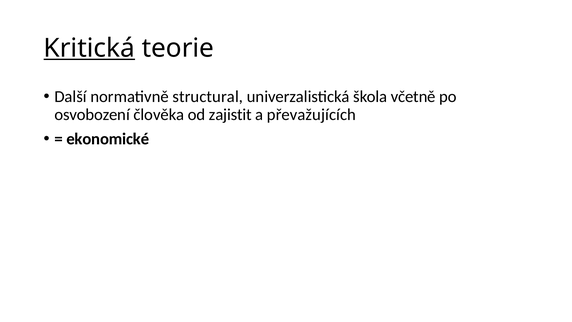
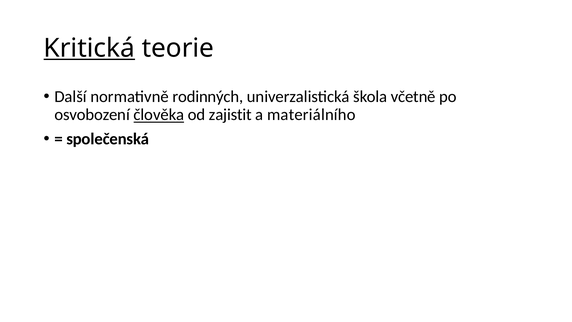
structural: structural -> rodinných (208, 97)
člověka underline: none -> present (159, 115)
převažujících: převažujících -> materiálního (311, 115)
ekonomické: ekonomické -> společenská (108, 139)
